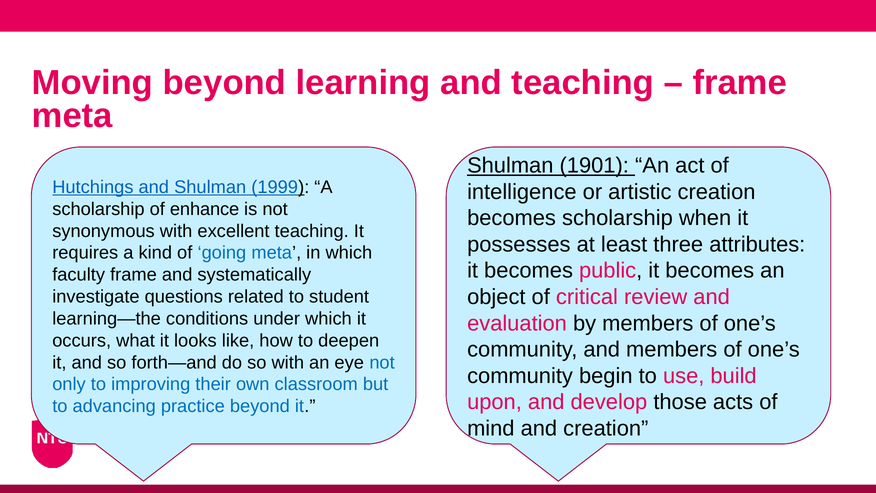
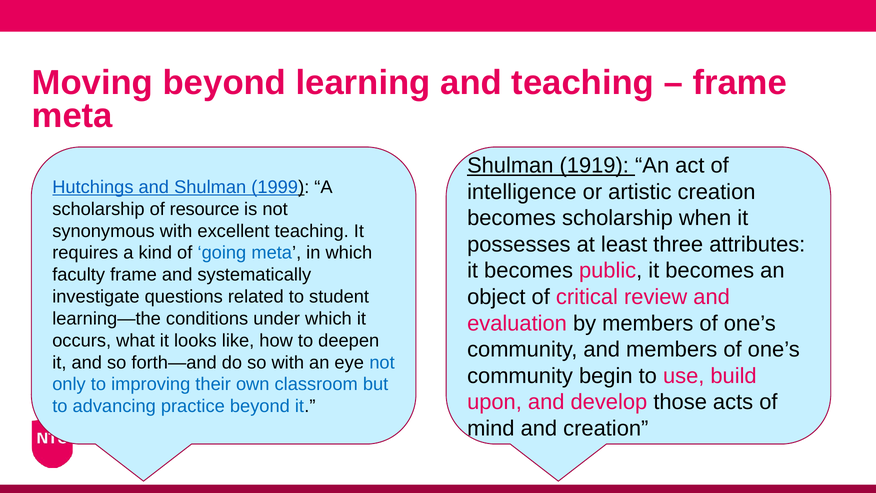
1901: 1901 -> 1919 (594, 166)
enhance: enhance -> resource (205, 209)
